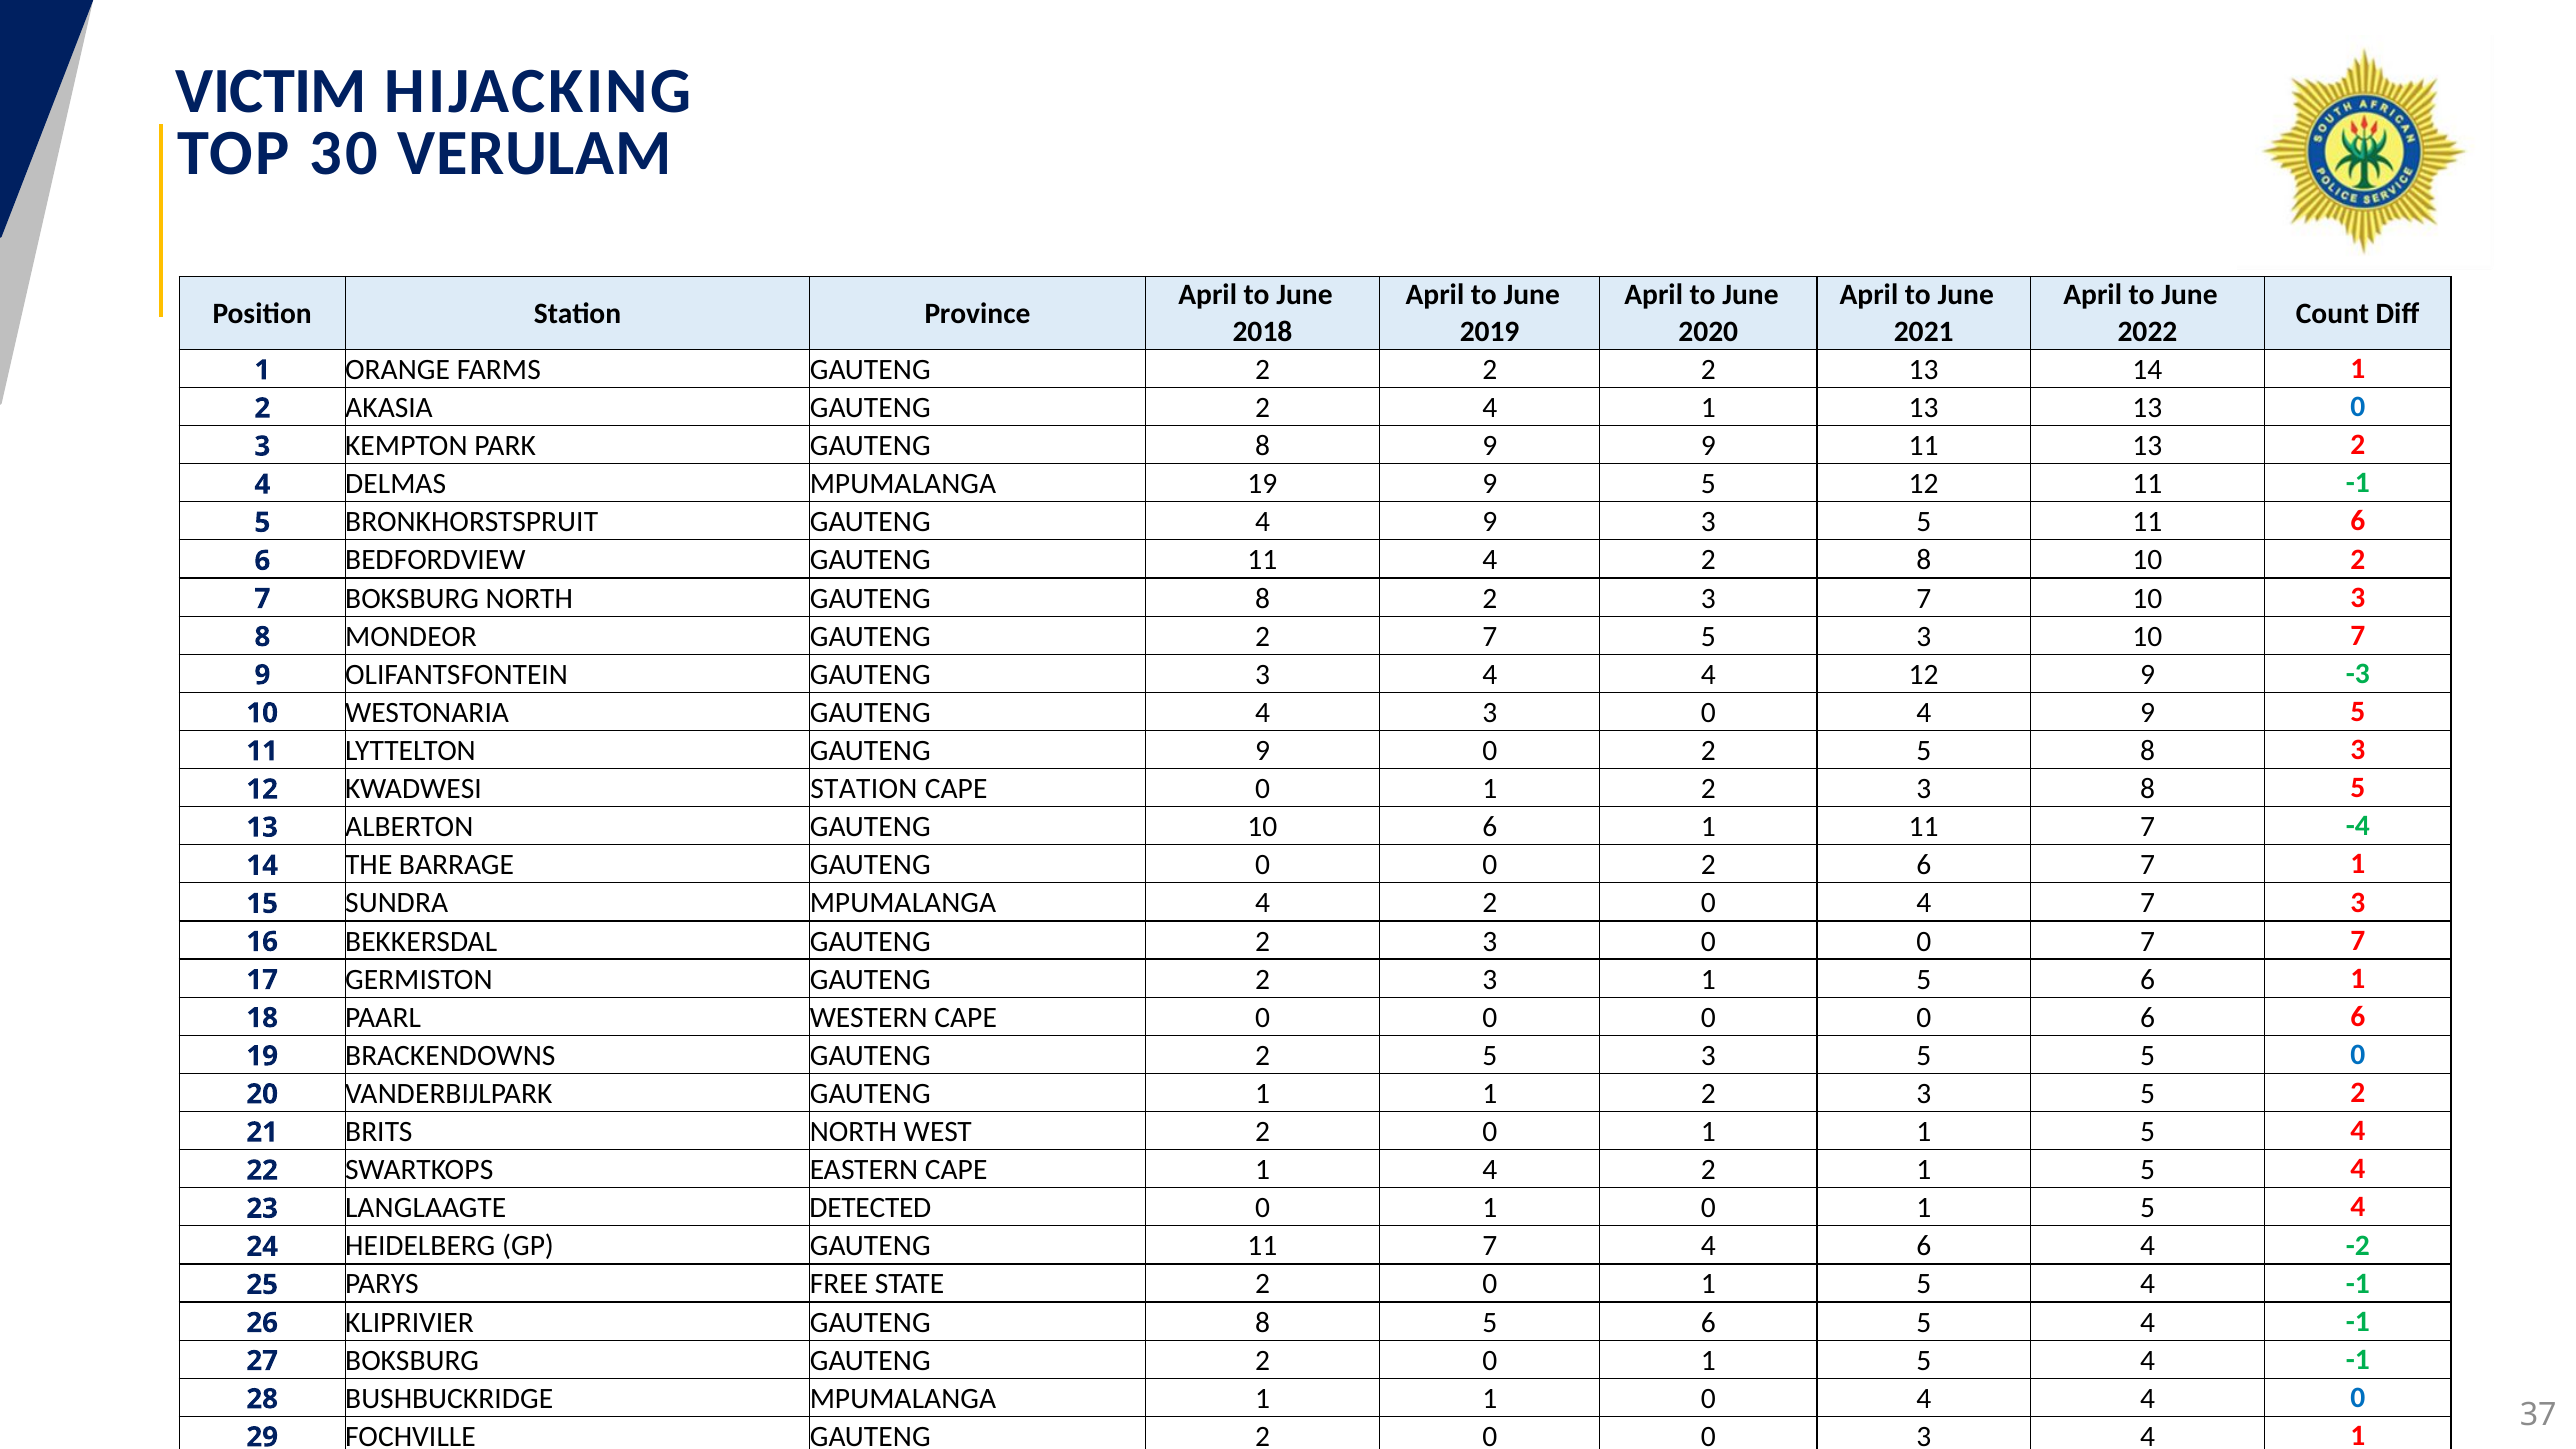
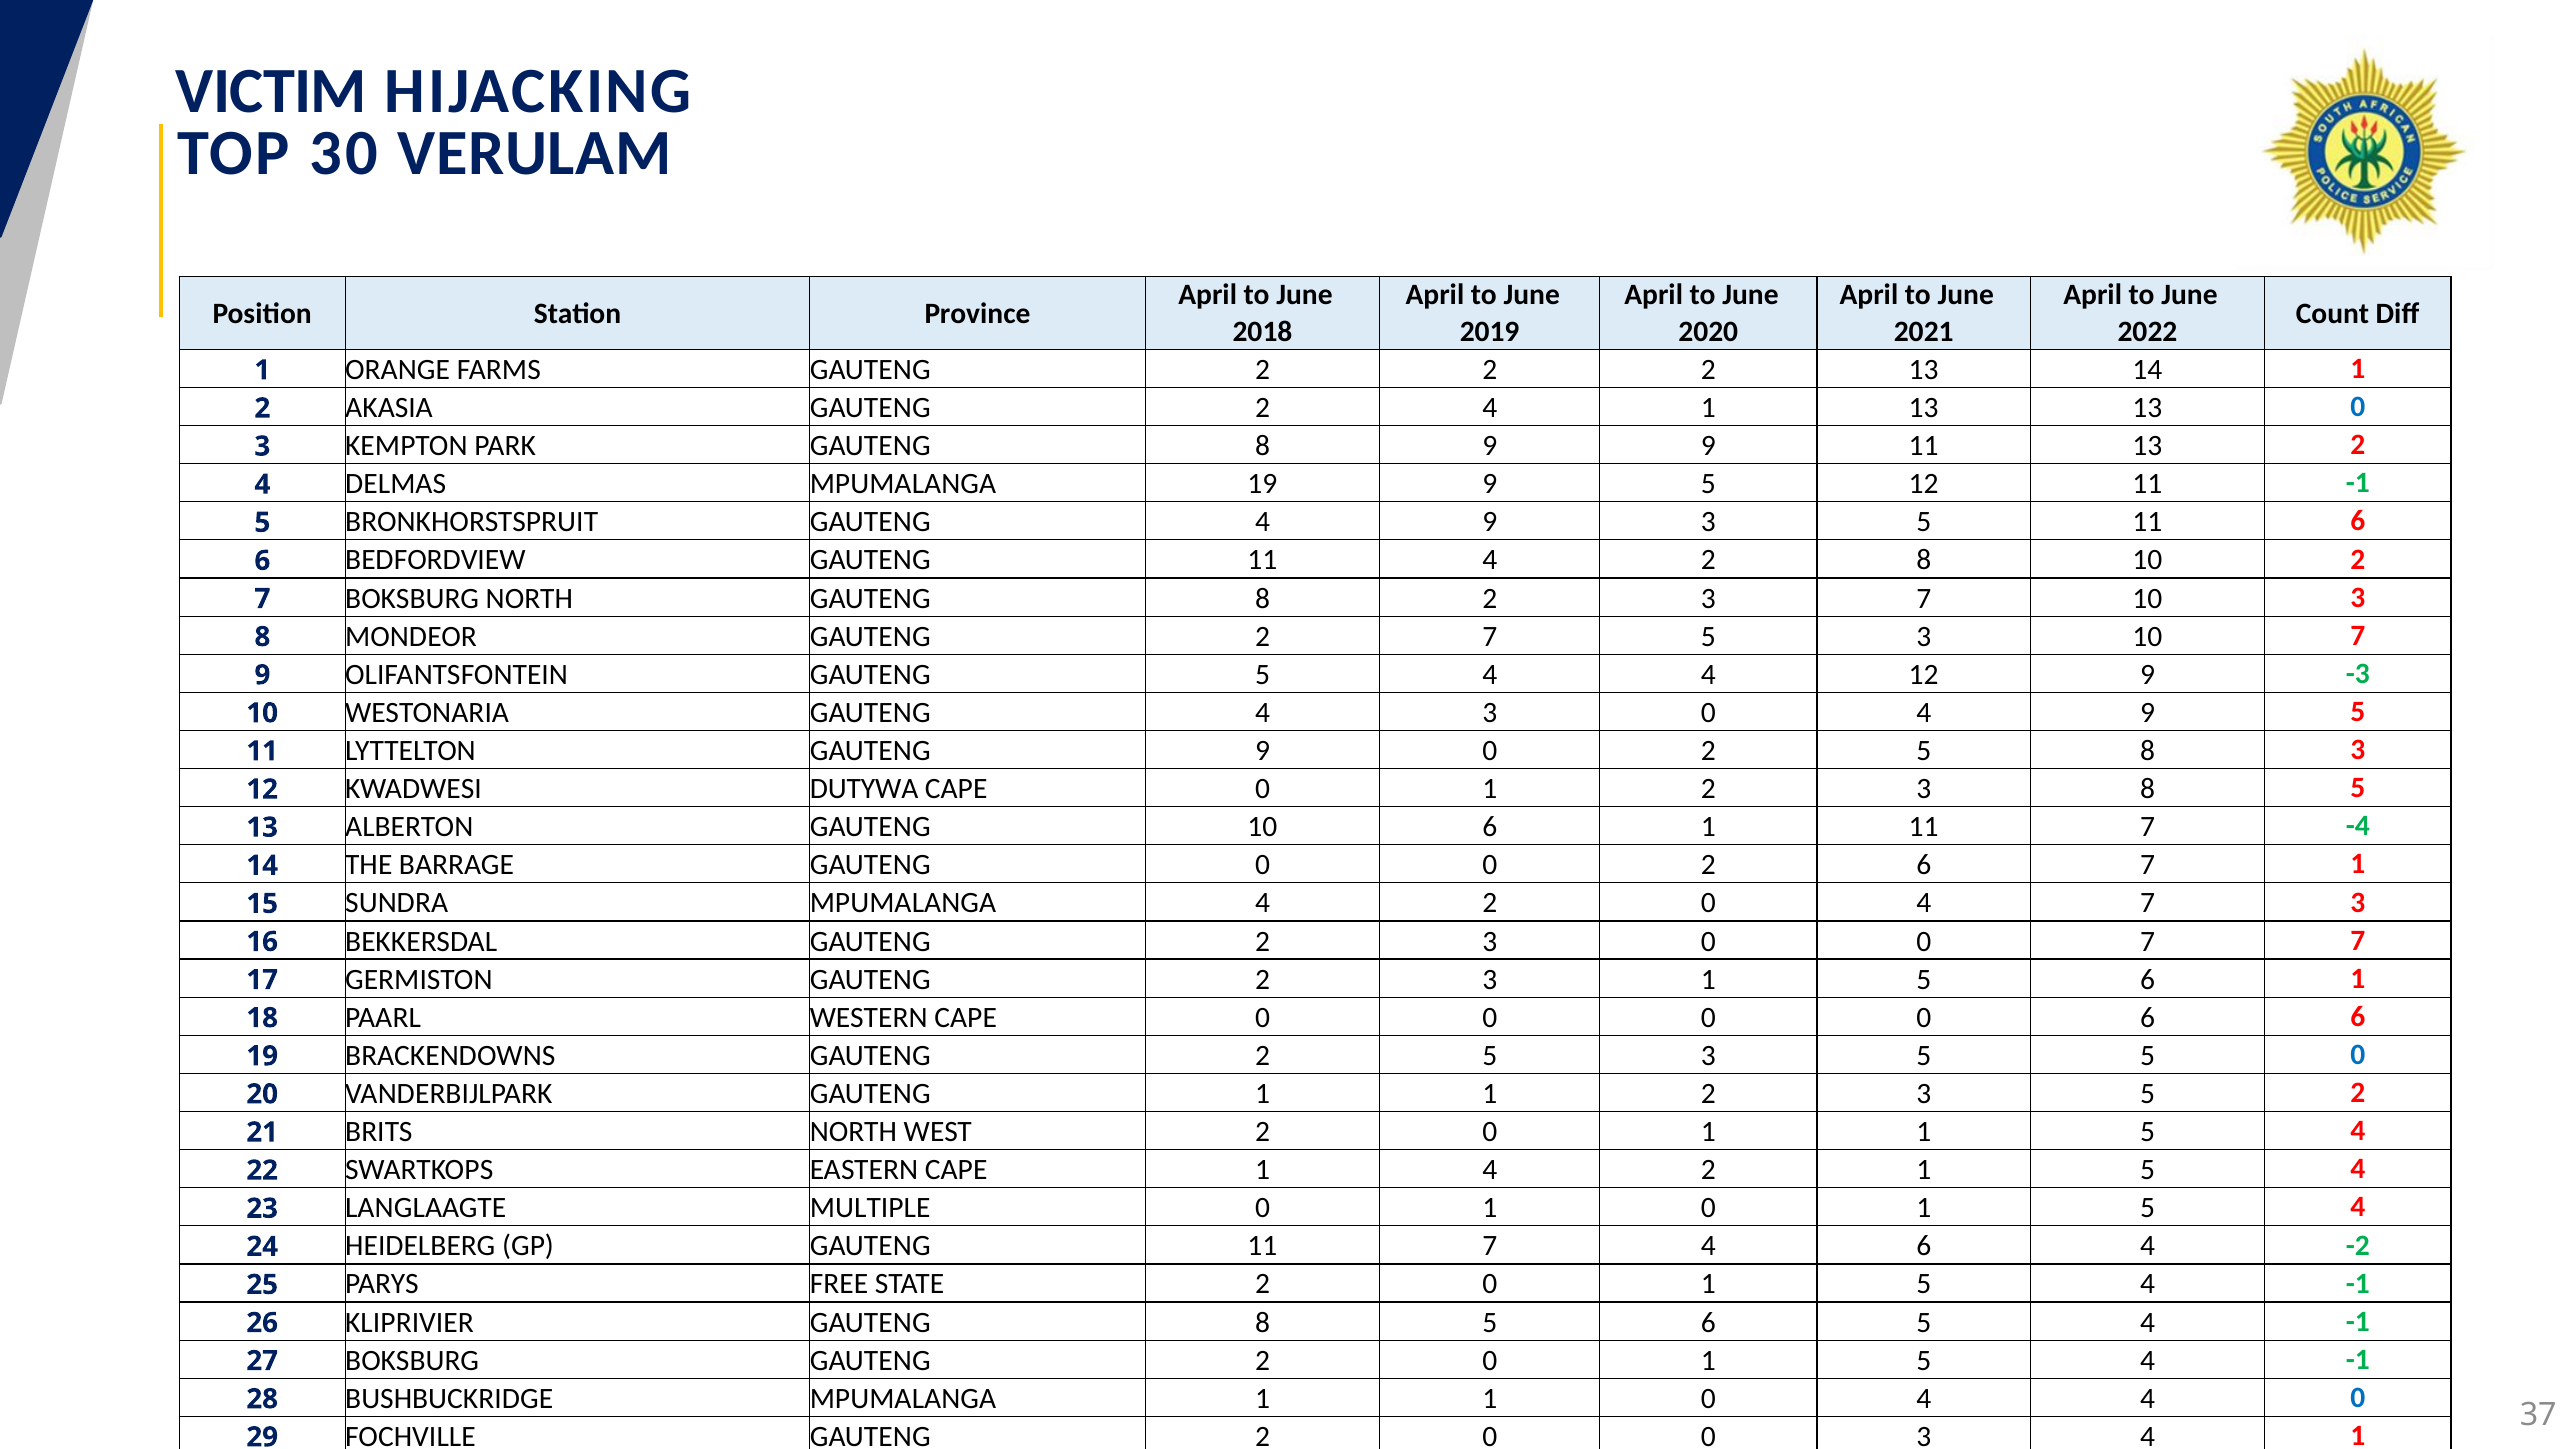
GAUTENG 3: 3 -> 5 (1263, 675)
KWADWESI STATION: STATION -> DUTYWA (864, 789)
DETECTED: DETECTED -> MULTIPLE (870, 1208)
